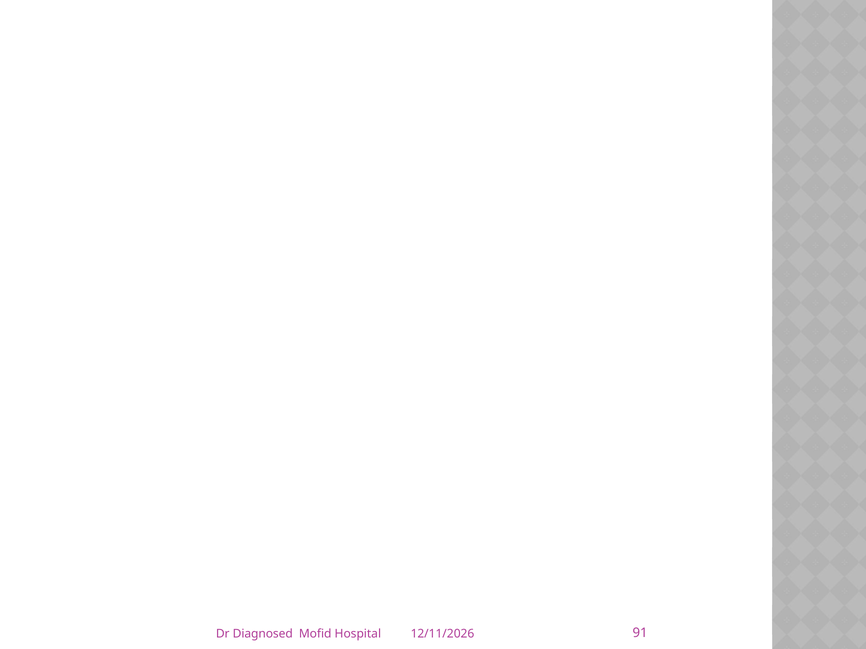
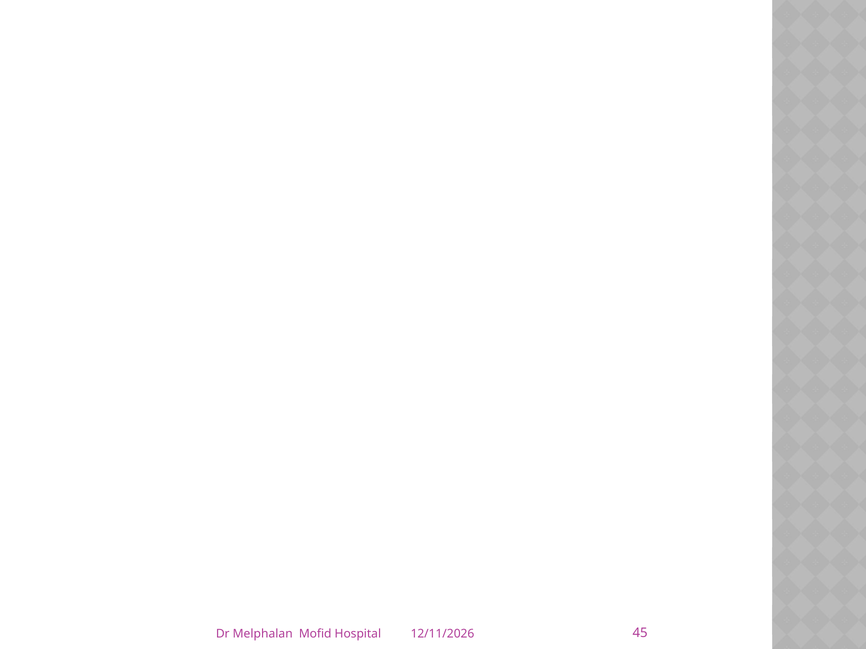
Diagnosed: Diagnosed -> Melphalan (263, 634)
91: 91 -> 45 (640, 633)
